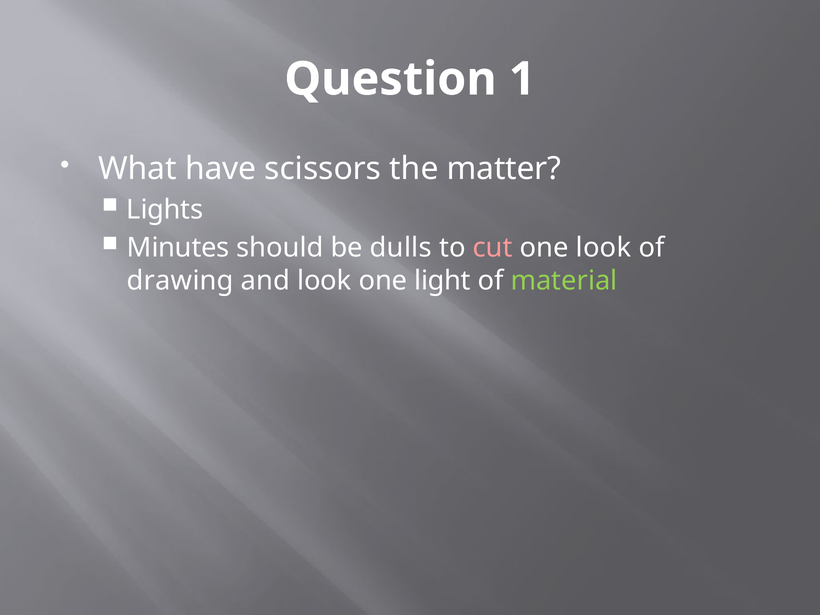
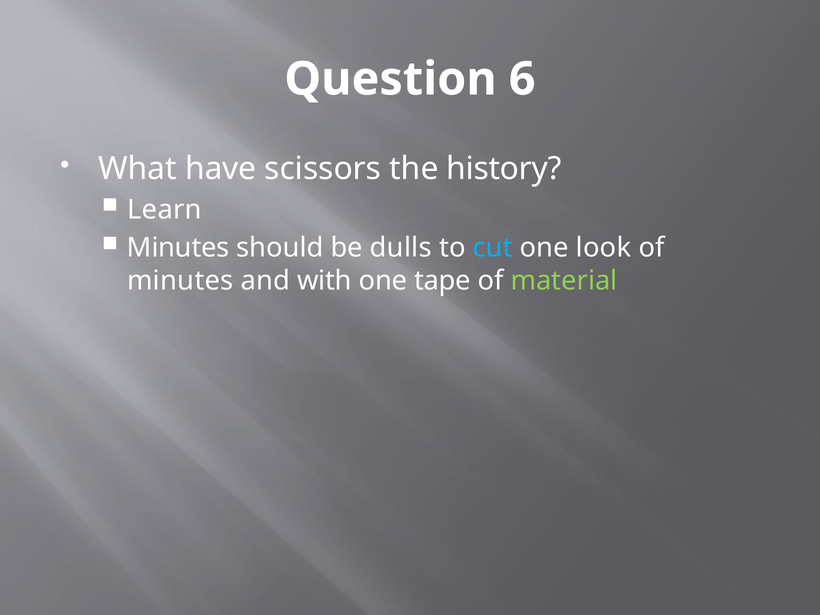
1: 1 -> 6 (522, 79)
matter: matter -> history (504, 169)
Lights: Lights -> Learn (165, 210)
cut colour: pink -> light blue (493, 248)
drawing: drawing -> minutes (180, 281)
and look: look -> with (324, 281)
light: light -> tape (443, 281)
